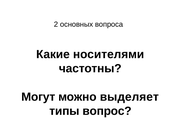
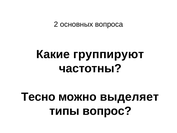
носителями: носителями -> группируют (109, 54)
Могут: Могут -> Тесно (38, 97)
